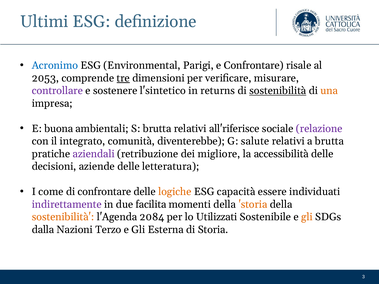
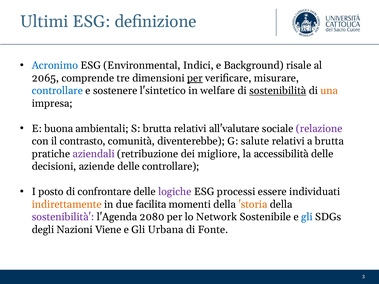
Parigi: Parigi -> Indici (198, 66)
e Confrontare: Confrontare -> Background (254, 66)
2053: 2053 -> 2065 (45, 78)
tre underline: present -> none (123, 78)
per underline: none -> present (195, 78)
controllare colour: purple -> blue (57, 91)
returns: returns -> welfare (218, 91)
all'riferisce: all'riferisce -> all'valutare (234, 129)
integrato: integrato -> contrasto (83, 141)
delle letteratura: letteratura -> controllare (171, 167)
come: come -> posto (51, 192)
logiche colour: orange -> purple (175, 192)
capacità: capacità -> processi (236, 192)
indirettamente colour: purple -> orange (67, 205)
sostenibilità colour: orange -> purple (63, 217)
2084: 2084 -> 2080 (152, 217)
Utilizzati: Utilizzati -> Network (217, 217)
gli colour: orange -> blue (307, 217)
dalla: dalla -> degli (43, 230)
Terzo: Terzo -> Viene (108, 230)
Esterna: Esterna -> Urbana (166, 230)
di Storia: Storia -> Fonte (213, 230)
